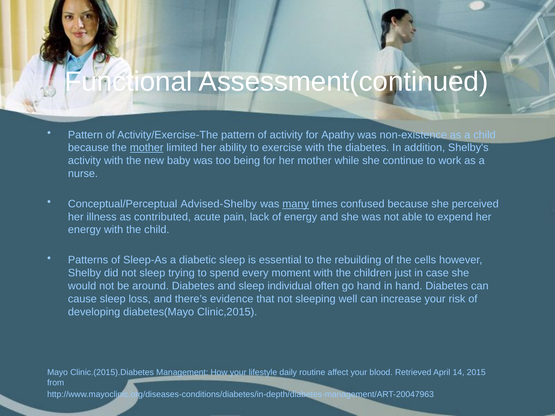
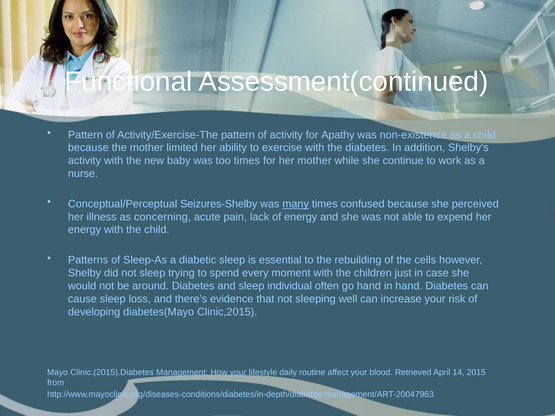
mother underline: present -> none (147, 148)
too being: being -> times (247, 161)
Advised-Shelby: Advised-Shelby -> Seizures-Shelby (219, 204)
contributed: contributed -> concerning (162, 217)
